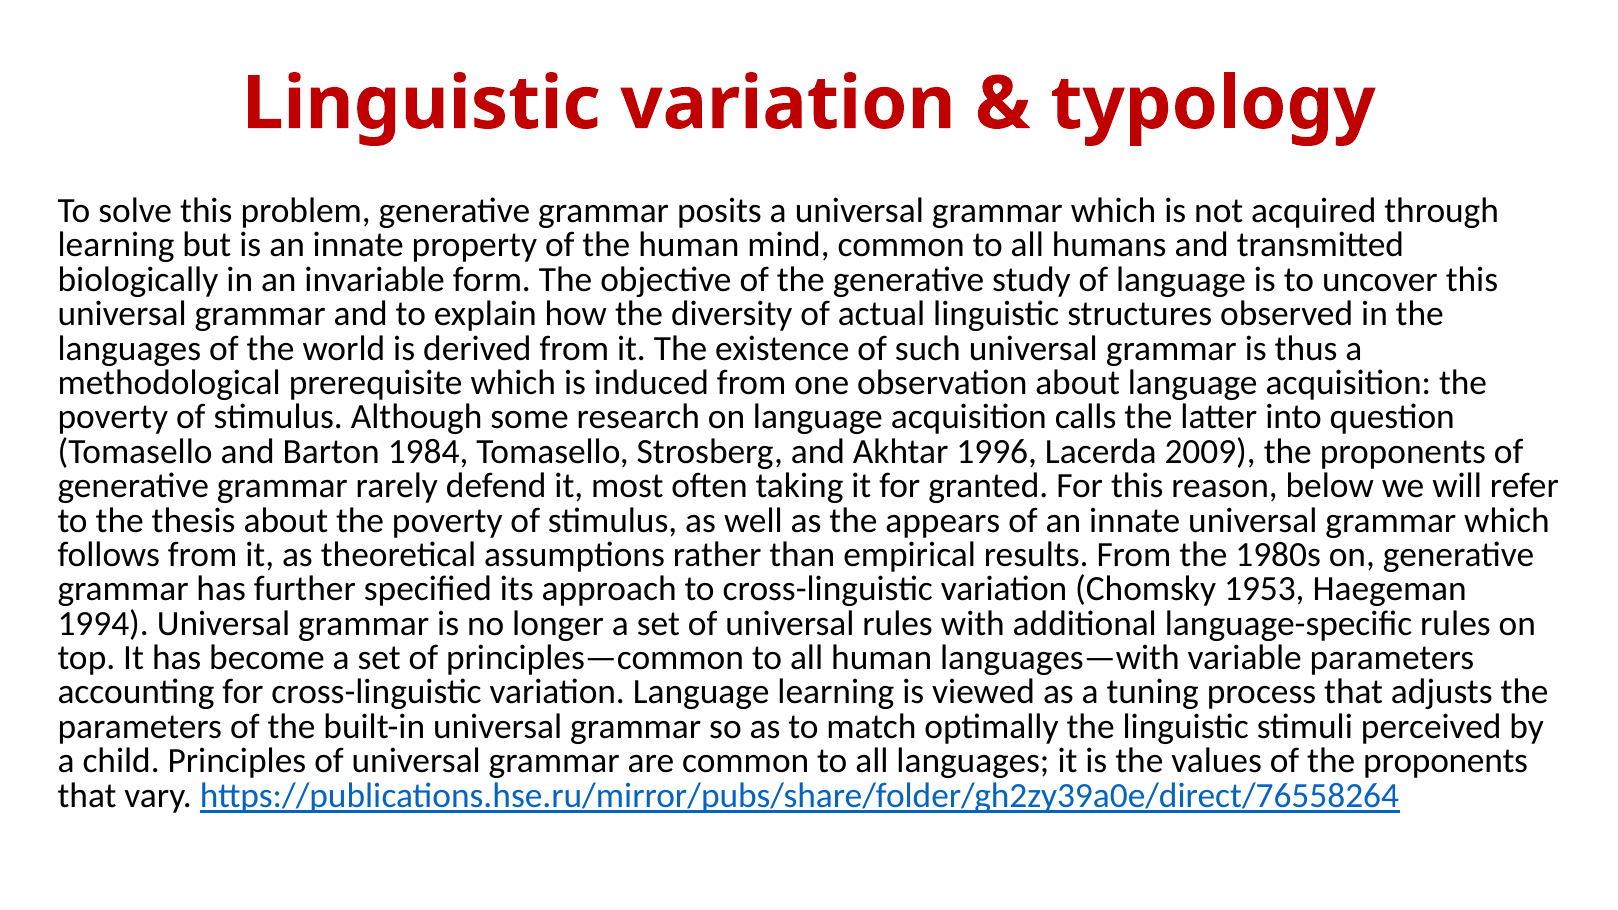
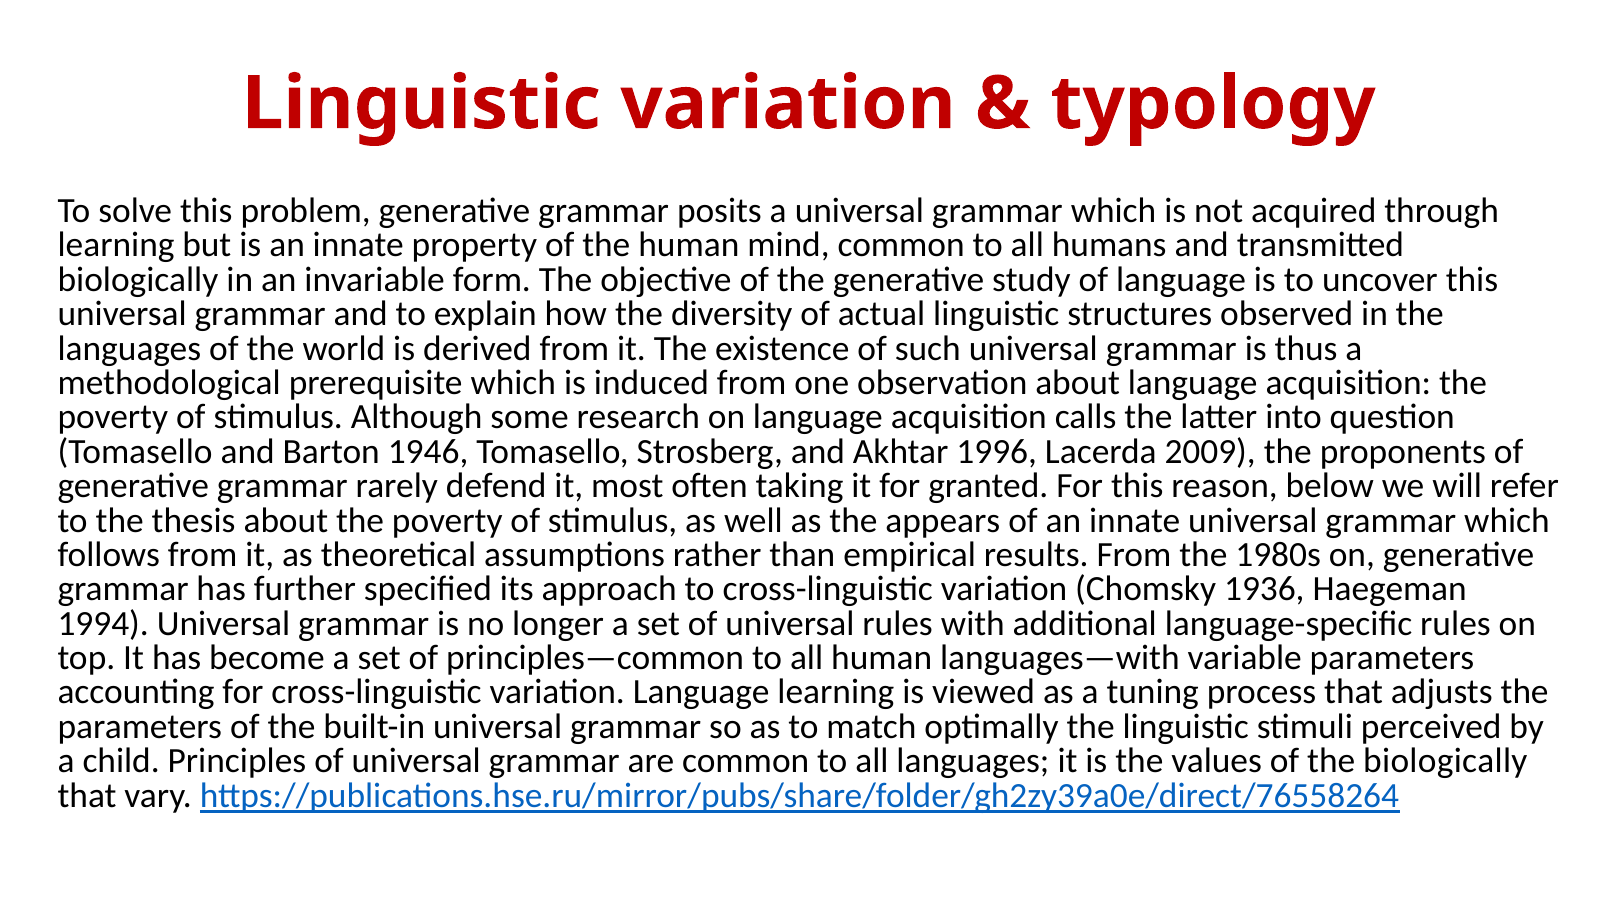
1984: 1984 -> 1946 (428, 452)
1953: 1953 -> 1936 (1264, 589)
of the proponents: proponents -> biologically (1445, 761)
